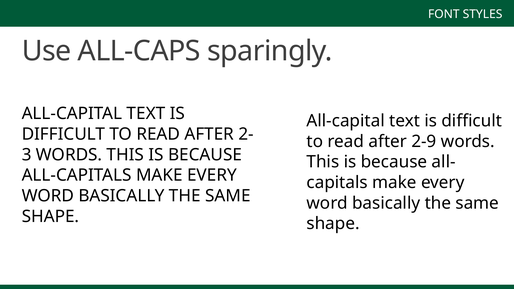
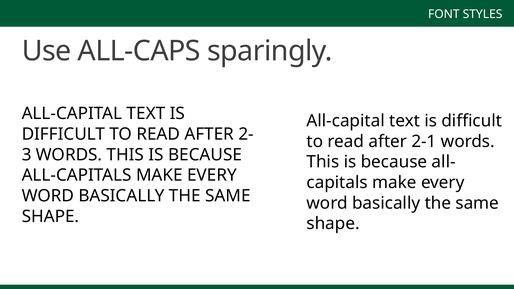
2-9: 2-9 -> 2-1 (424, 141)
